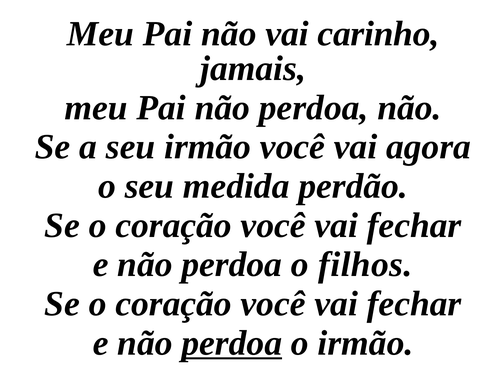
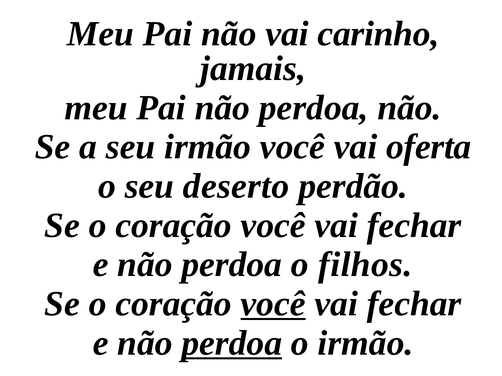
agora: agora -> oferta (429, 147)
medida: medida -> deserto (236, 186)
você underline: none -> present (273, 304)
